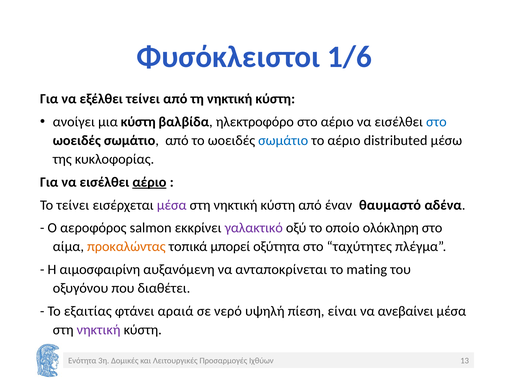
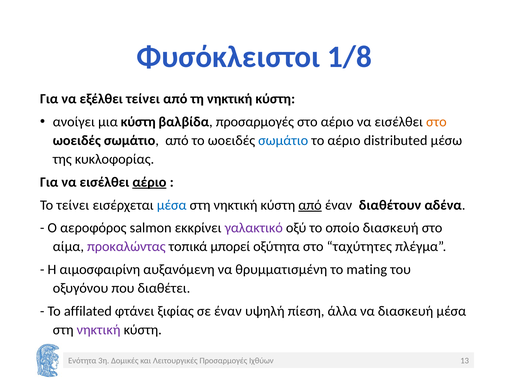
1/6: 1/6 -> 1/8 (350, 57)
βαλβίδα ηλεκτροφόρο: ηλεκτροφόρο -> προσαρμογές (255, 122)
στο colour: blue -> orange (436, 122)
μέσα colour: purple -> blue (172, 205)
από underline: none -> present (310, 205)
θαυμαστό: θαυμαστό -> διαθέτουν (390, 205)
οποίο ολόκληρη: ολόκληρη -> διασκευή (391, 228)
προκαλώντας colour: orange -> purple (126, 246)
ανταποκρίνεται: ανταποκρίνεται -> θρυμματισμένη (281, 269)
εξαιτίας: εξαιτίας -> affilated (88, 311)
αραιά: αραιά -> ξιφίας (176, 311)
σε νερό: νερό -> έναν (228, 311)
είναι: είναι -> άλλα (342, 311)
να ανεβαίνει: ανεβαίνει -> διασκευή (406, 311)
